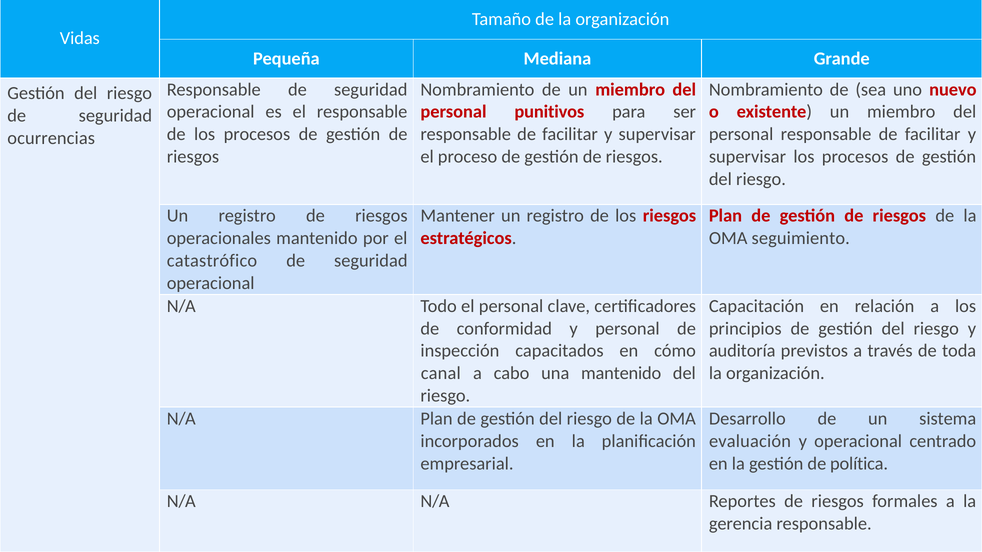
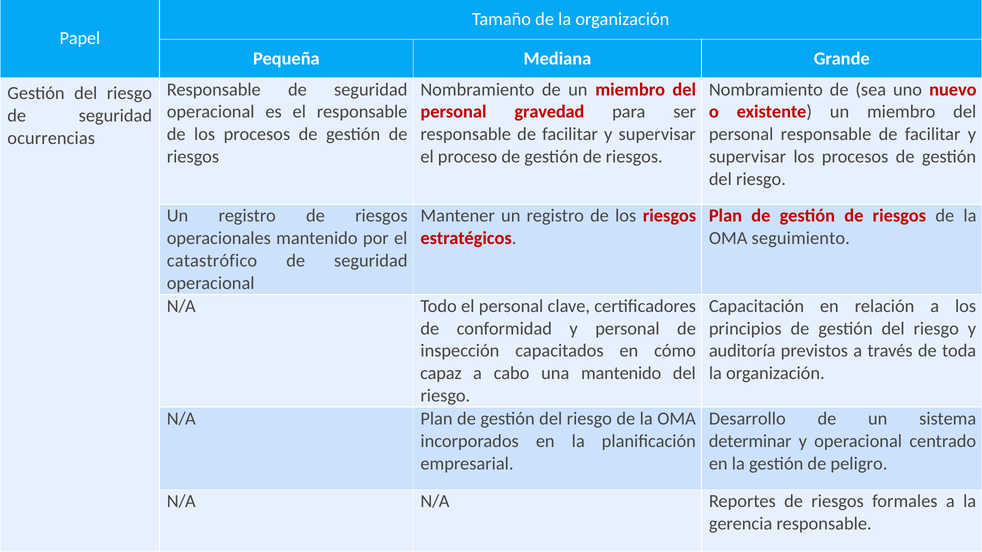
Vidas: Vidas -> Papel (80, 38)
punitivos: punitivos -> gravedad (549, 112)
canal: canal -> capaz (441, 374)
evaluación: evaluación -> determinar (750, 441)
política: política -> peligro (859, 464)
